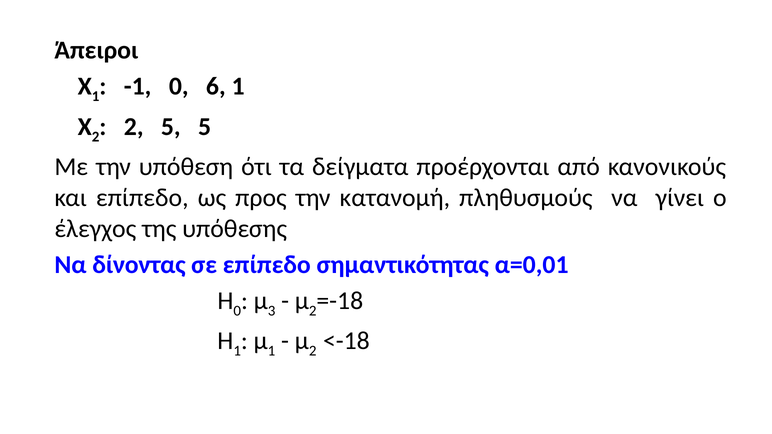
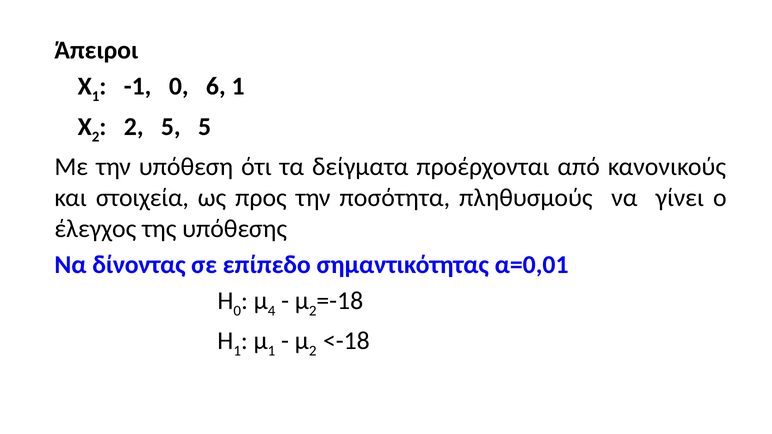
και επίπεδο: επίπεδο -> στοιχεία (142, 198)
κατανομή: κατανομή -> ποσότητα (395, 198)
3: 3 -> 4 (272, 311)
